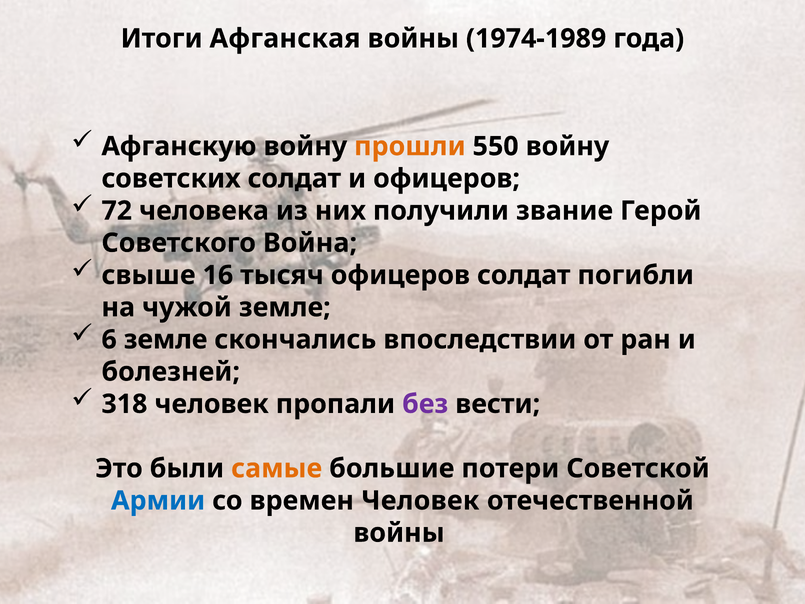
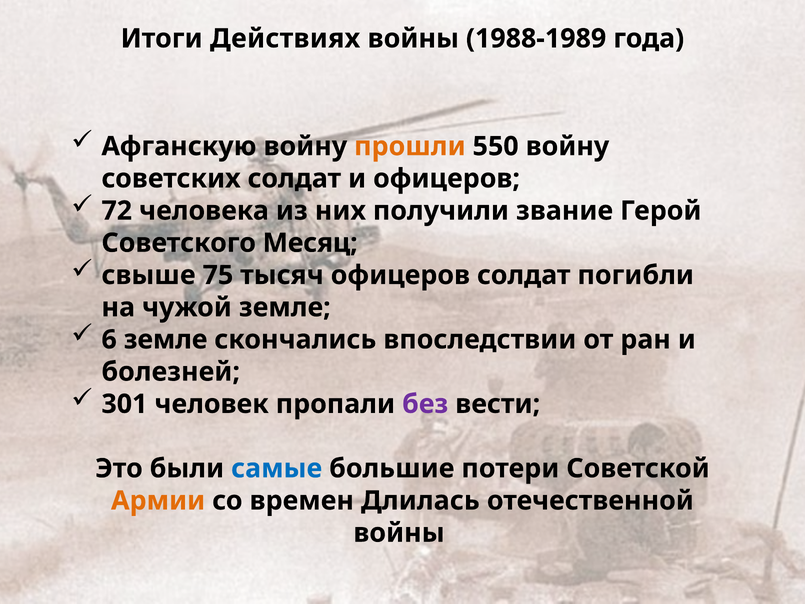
Афганская: Афганская -> Действиях (285, 39)
1974-1989: 1974-1989 -> 1988-1989 (536, 39)
Война: Война -> Месяц (310, 243)
16: 16 -> 75 (218, 275)
318: 318 -> 301 (124, 404)
самые colour: orange -> blue (277, 468)
Армии colour: blue -> orange (158, 500)
времен Человек: Человек -> Длилась (420, 500)
